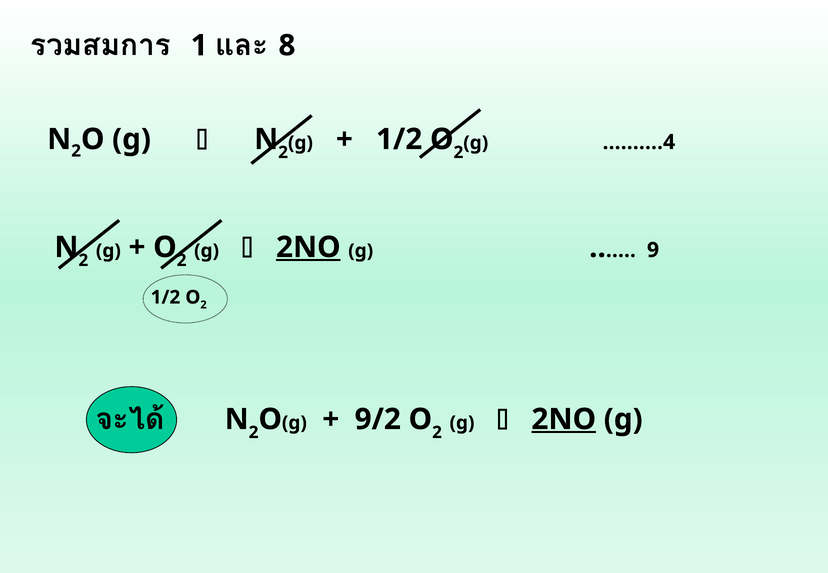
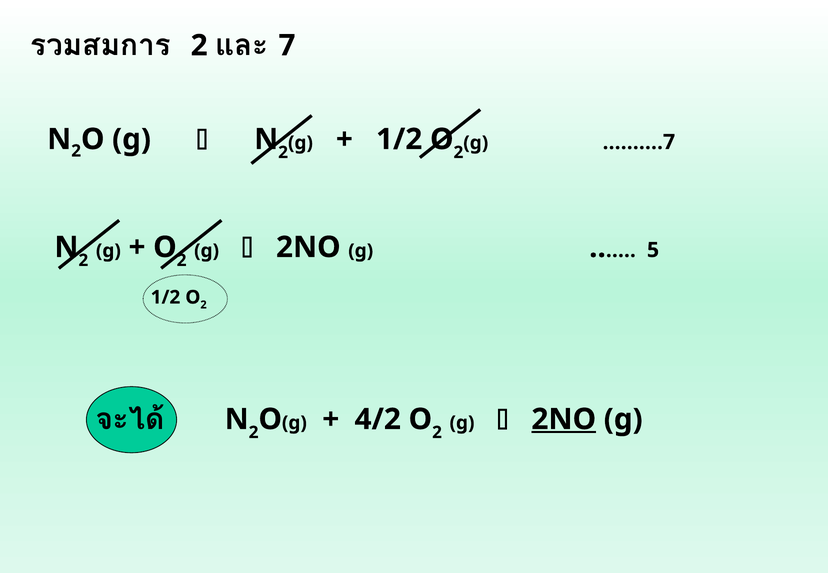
1: 1 -> 2 (199, 45)
8: 8 -> 7 (287, 45)
……….4: ……….4 -> ……….7 (639, 142)
2NO underline: present -> none (308, 247)
9: 9 -> 5 (653, 250)
9/2: 9/2 -> 4/2 (378, 419)
